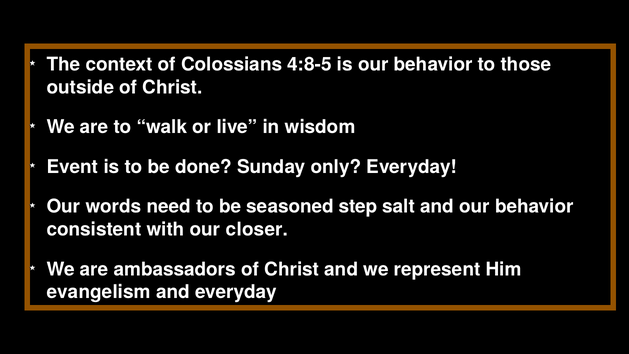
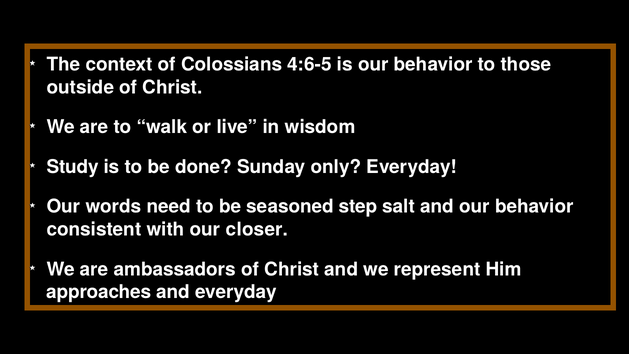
4:8-5: 4:8-5 -> 4:6-5 (310, 65)
Event: Event -> Study (73, 167)
evangelism: evangelism -> approaches (99, 292)
